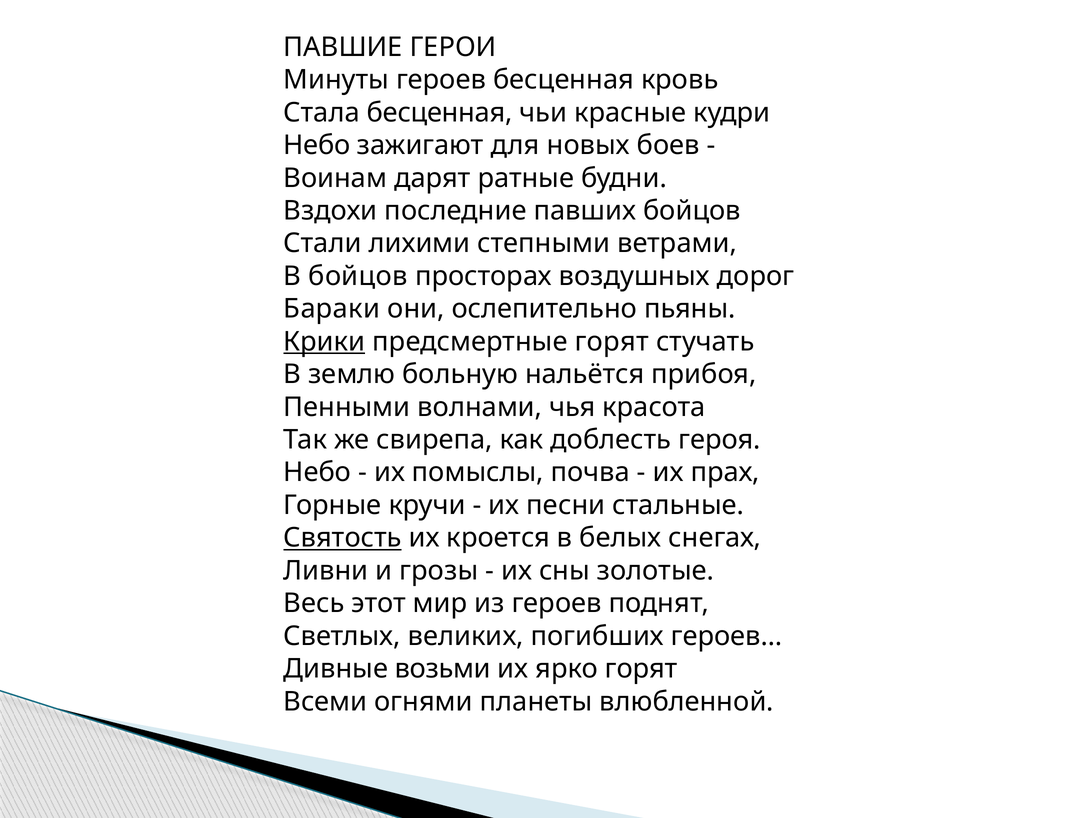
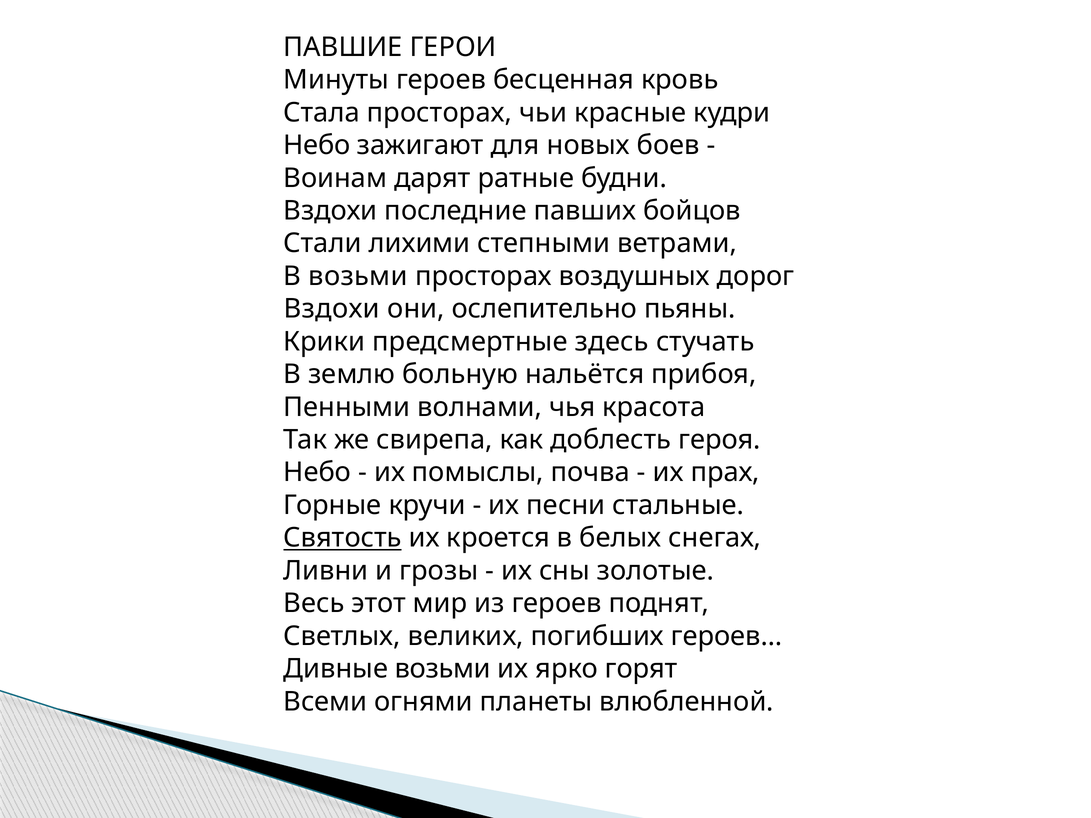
Стала бесценная: бесценная -> просторах (439, 113)
В бойцов: бойцов -> возьми (358, 276)
Бараки: Бараки -> Вздохи (332, 309)
Крики underline: present -> none (324, 342)
предсмертные горят: горят -> здесь (612, 342)
